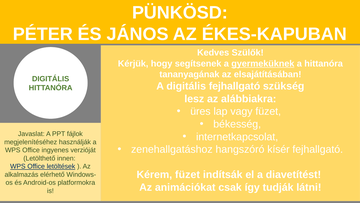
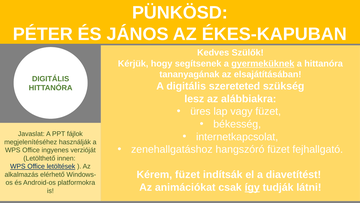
digitális fejhallgató: fejhallgató -> szereteted (235, 86)
hangszóró kísér: kísér -> füzet (278, 149)
így underline: none -> present (252, 187)
